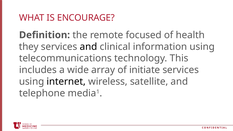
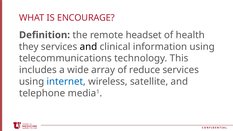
focused: focused -> headset (144, 35)
initiate: initiate -> reduce (145, 70)
internet colour: black -> blue (66, 82)
